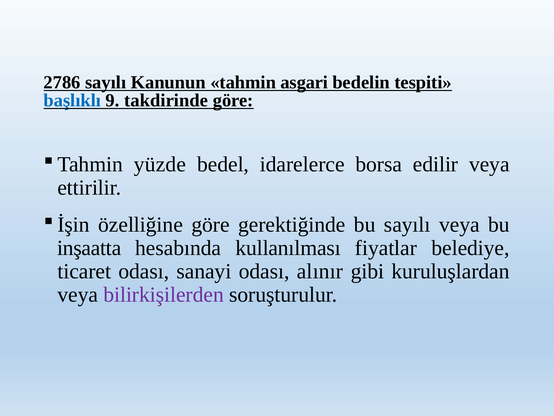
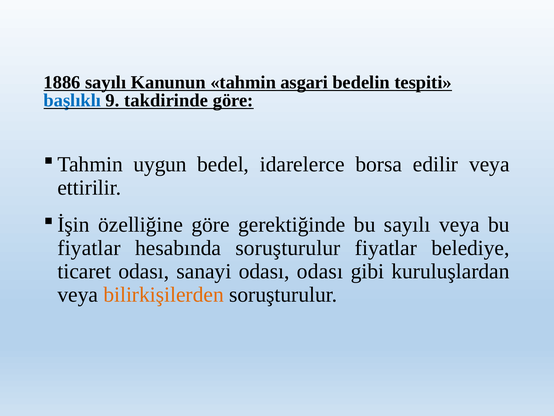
2786: 2786 -> 1886 (62, 82)
yüzde: yüzde -> uygun (160, 164)
inşaatta: inşaatta -> fiyatlar (89, 248)
hesabında kullanılması: kullanılması -> soruşturulur (288, 248)
odası alınır: alınır -> odası (320, 271)
bilirkişilerden colour: purple -> orange (164, 294)
